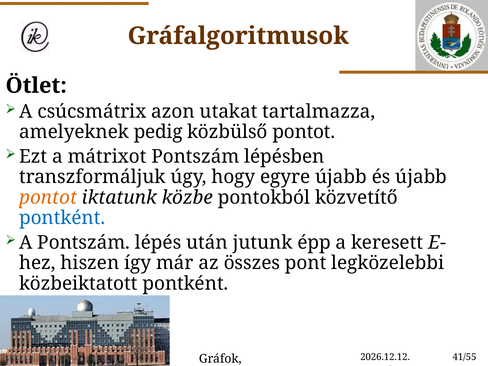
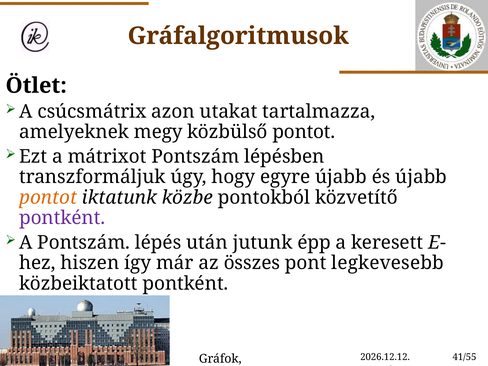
pedig: pedig -> megy (158, 132)
pontként colour: blue -> purple (62, 218)
legközelebbi: legközelebbi -> legkevesebb (388, 263)
